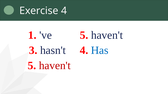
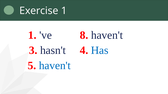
Exercise 4: 4 -> 1 (64, 11)
ve 5: 5 -> 8 (84, 35)
haven't colour: red -> blue (55, 66)
